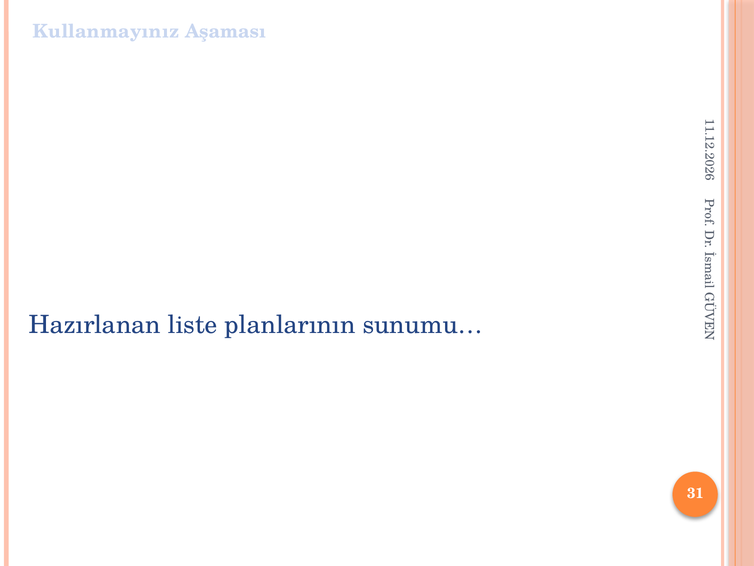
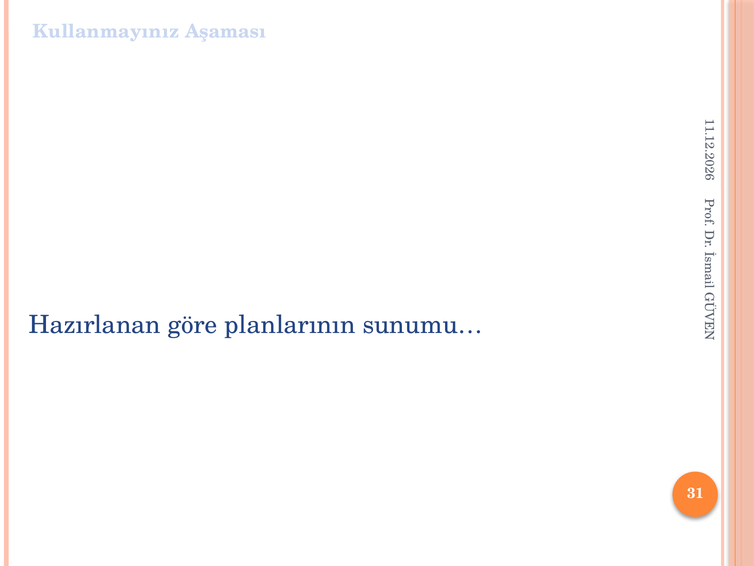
liste: liste -> göre (193, 325)
